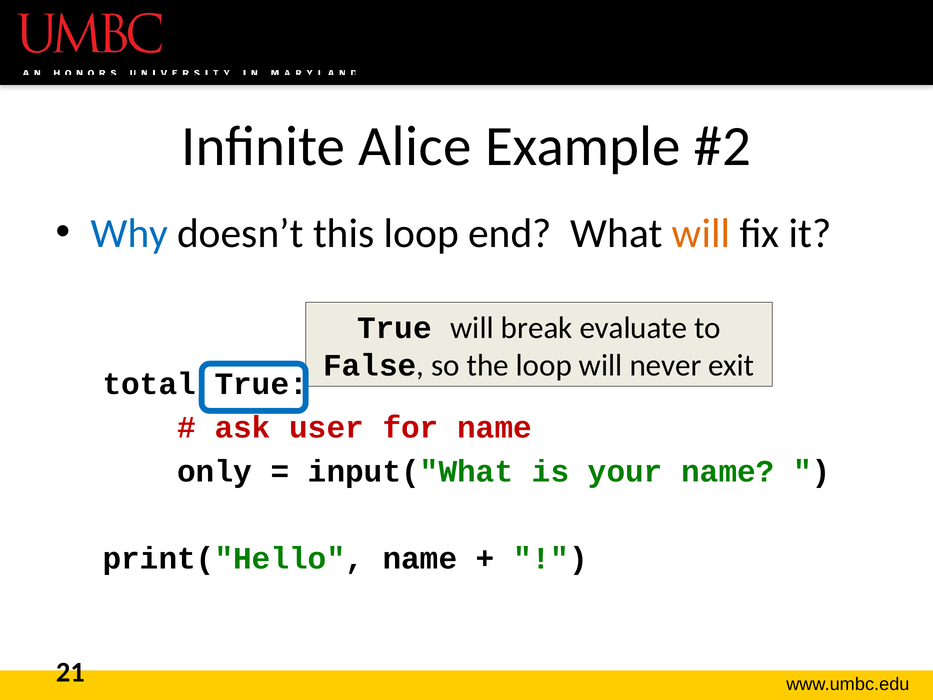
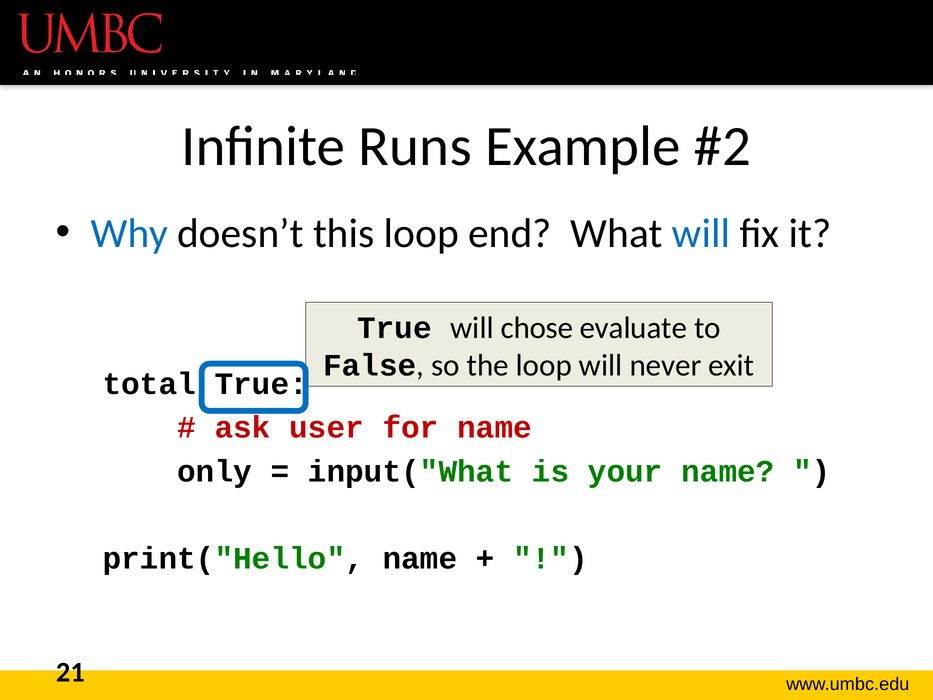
Alice: Alice -> Runs (415, 147)
will colour: orange -> blue (701, 233)
break: break -> chose (537, 328)
